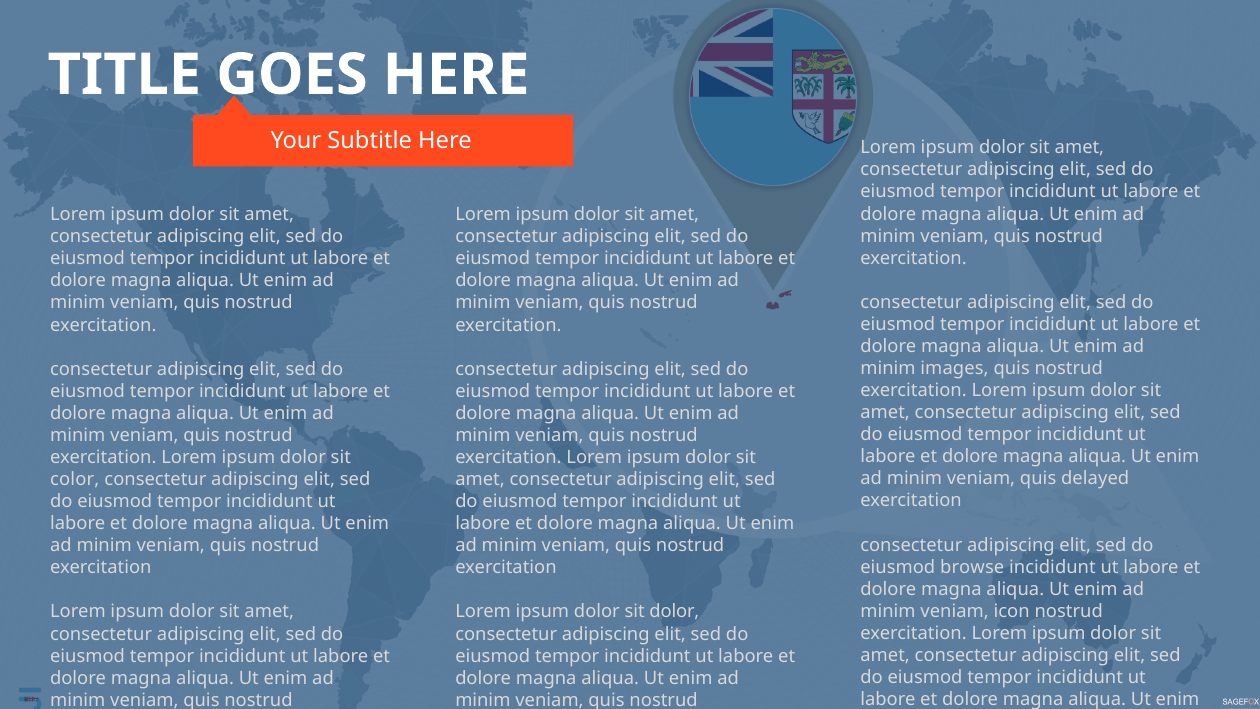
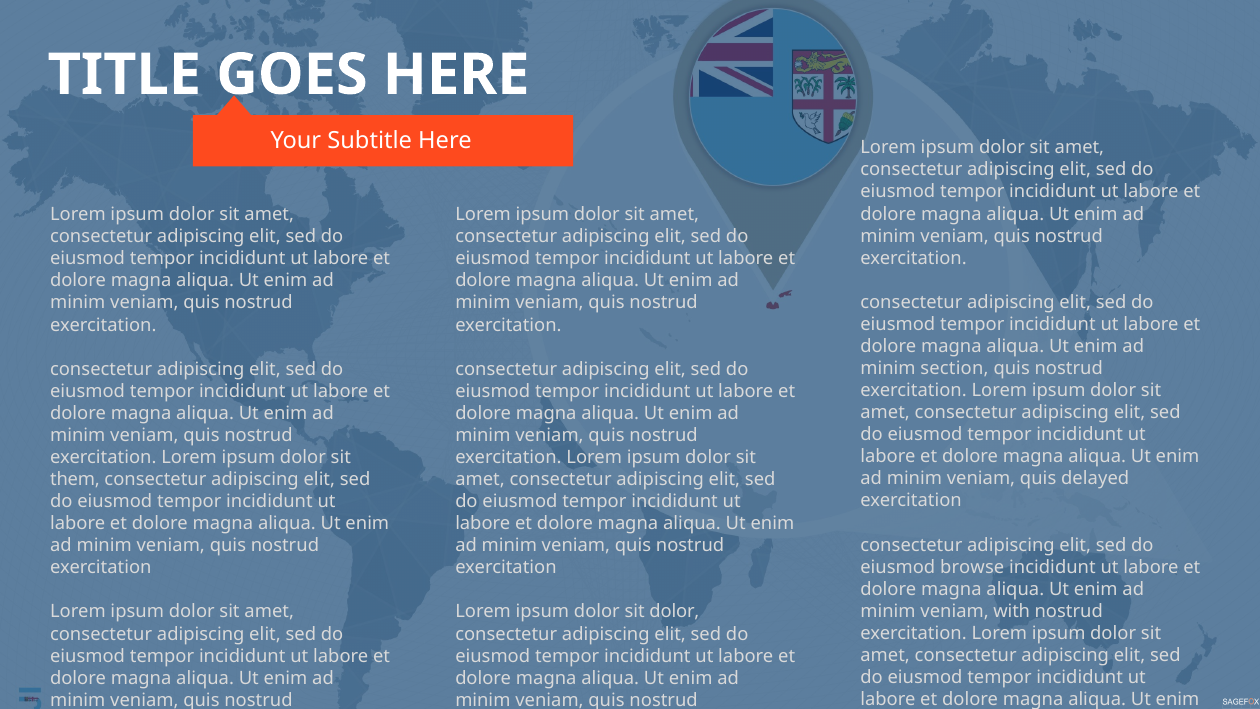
images: images -> section (954, 368)
color: color -> them (75, 479)
icon: icon -> with (1012, 611)
